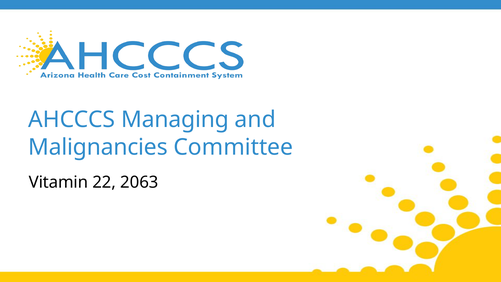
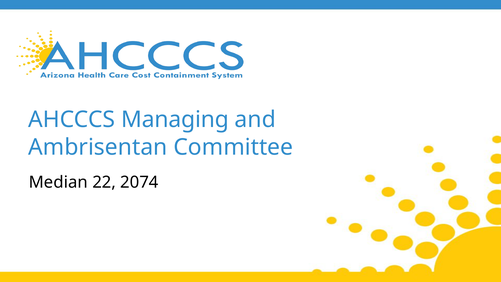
Malignancies: Malignancies -> Ambrisentan (98, 147)
Vitamin: Vitamin -> Median (58, 182)
2063: 2063 -> 2074 (139, 182)
